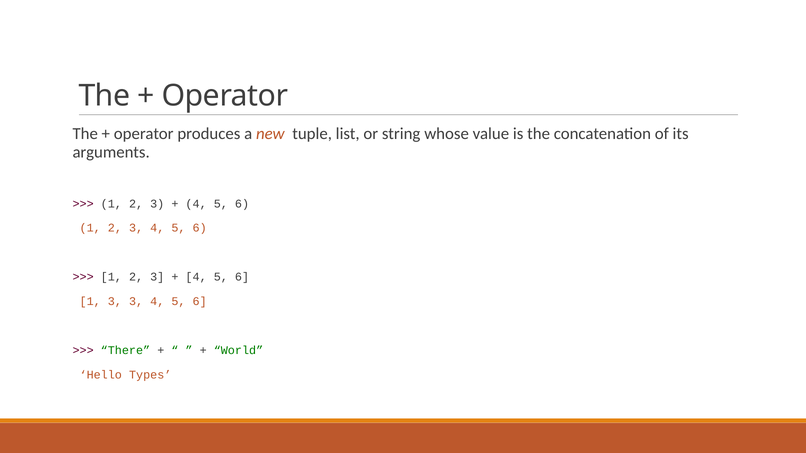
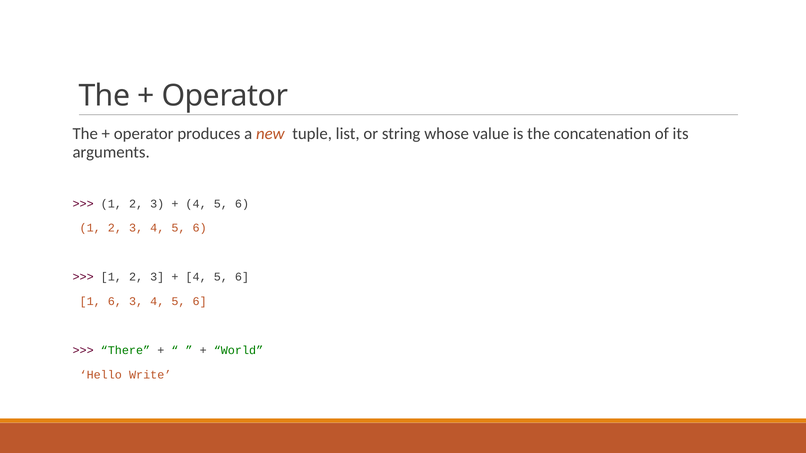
1 3: 3 -> 6 (115, 302)
Types: Types -> Write (150, 375)
